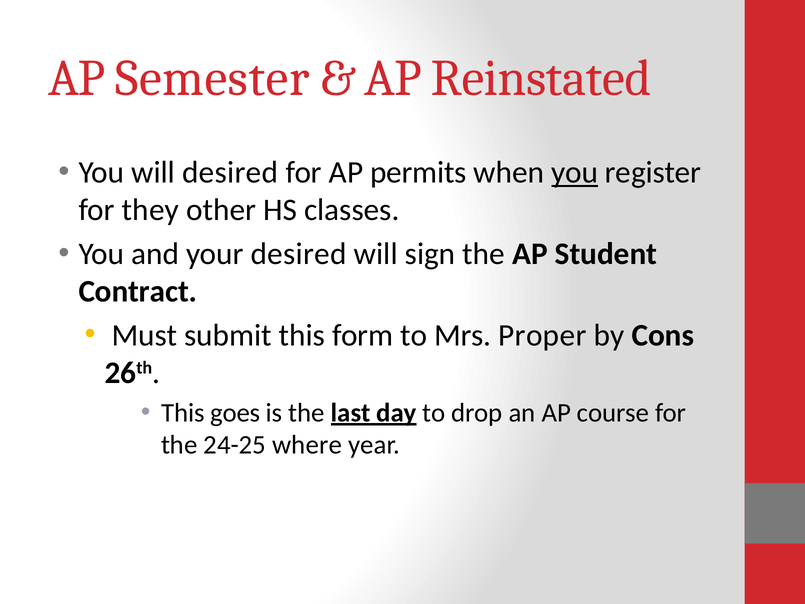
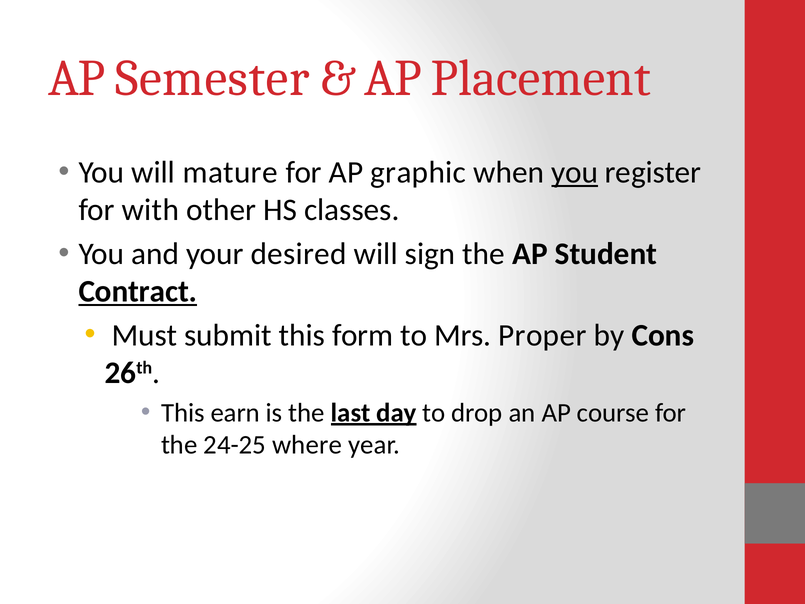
Reinstated: Reinstated -> Placement (541, 78)
will desired: desired -> mature (230, 173)
permits: permits -> graphic (418, 173)
they: they -> with (150, 210)
Contract underline: none -> present (138, 291)
goes: goes -> earn (235, 412)
